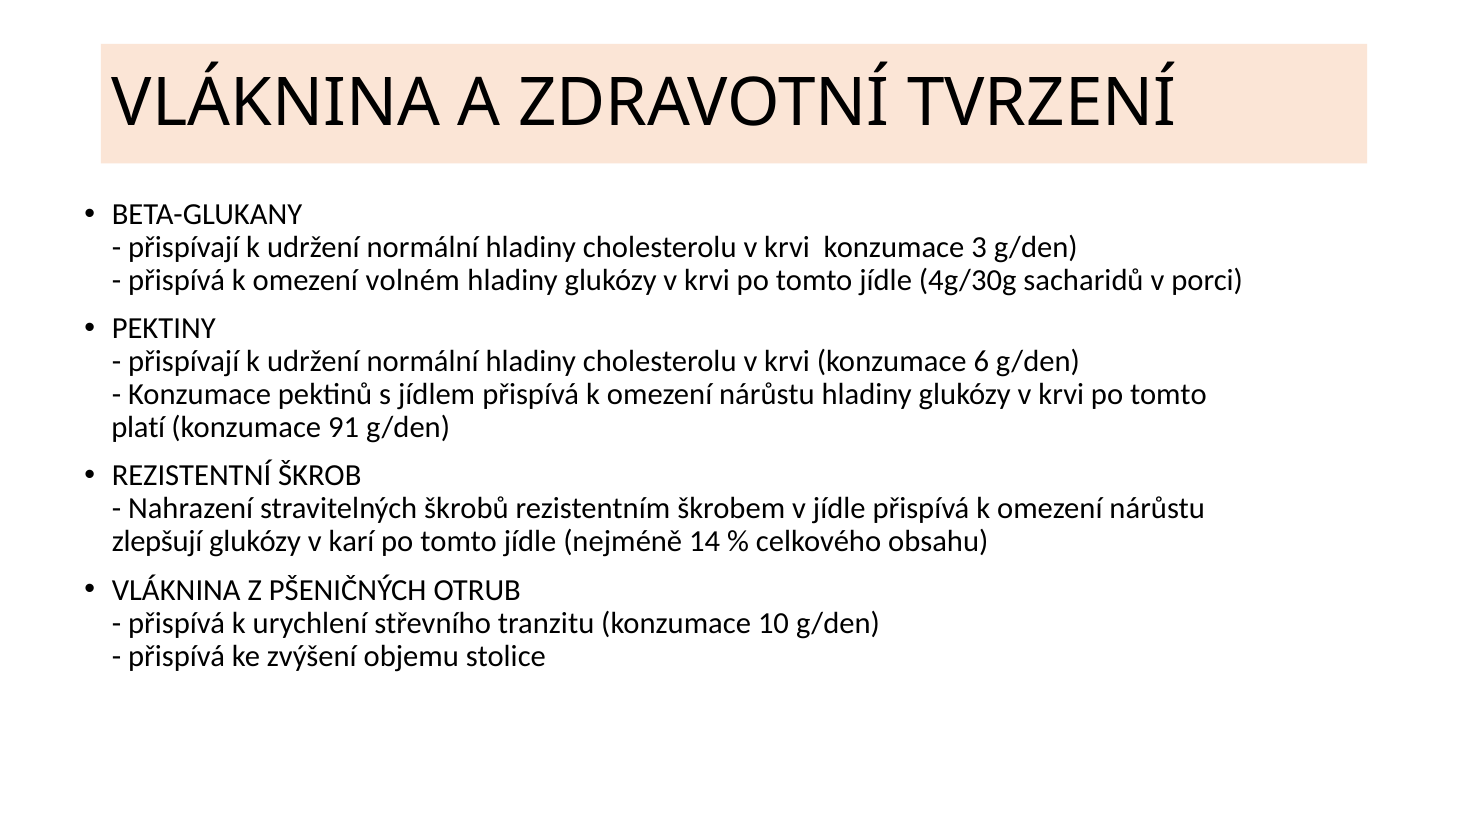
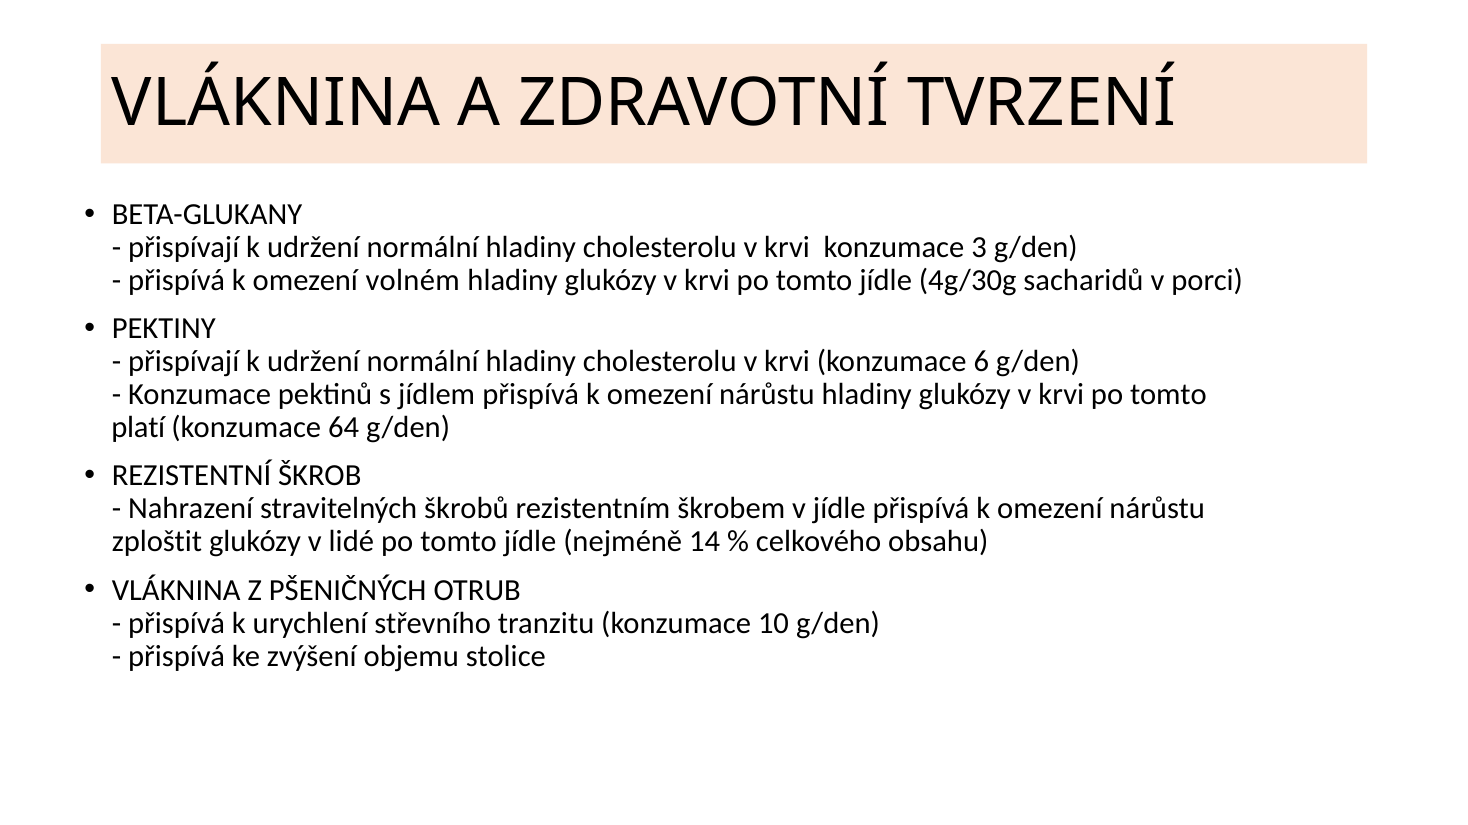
91: 91 -> 64 (344, 428)
zlepšují: zlepšují -> zploštit (157, 542)
karí: karí -> lidé (351, 542)
